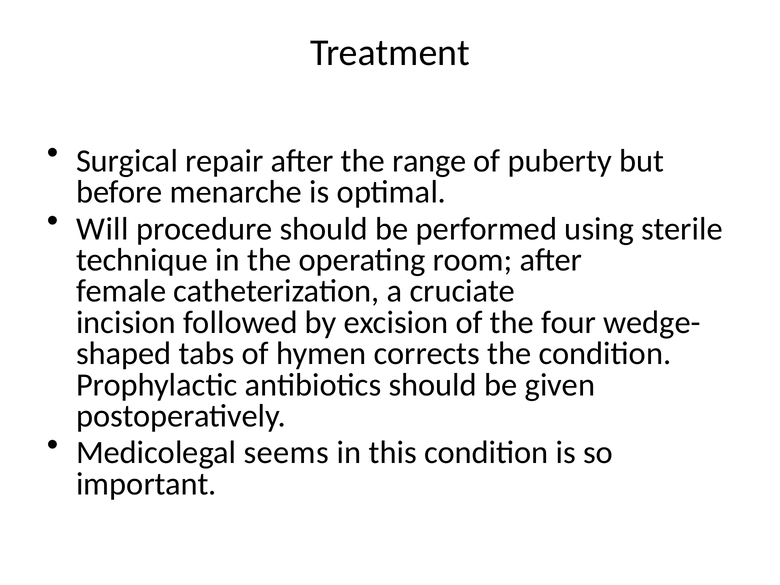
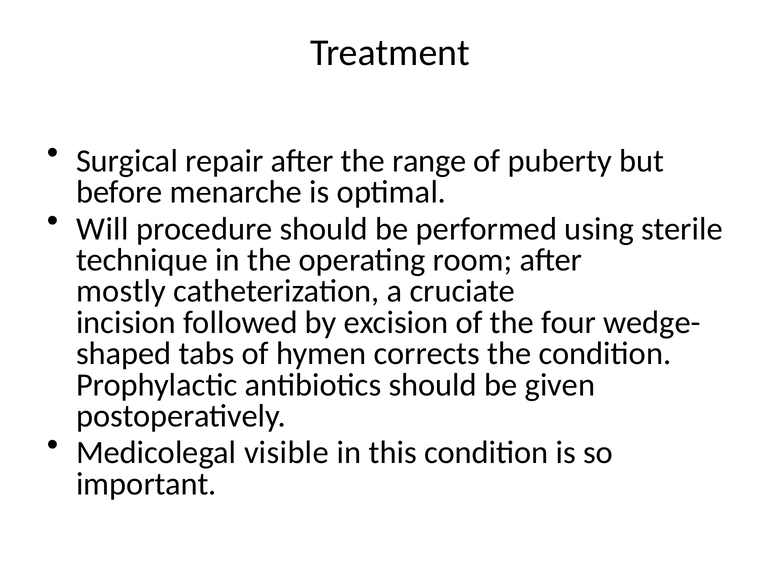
female: female -> mostly (121, 291)
seems: seems -> visible (286, 453)
